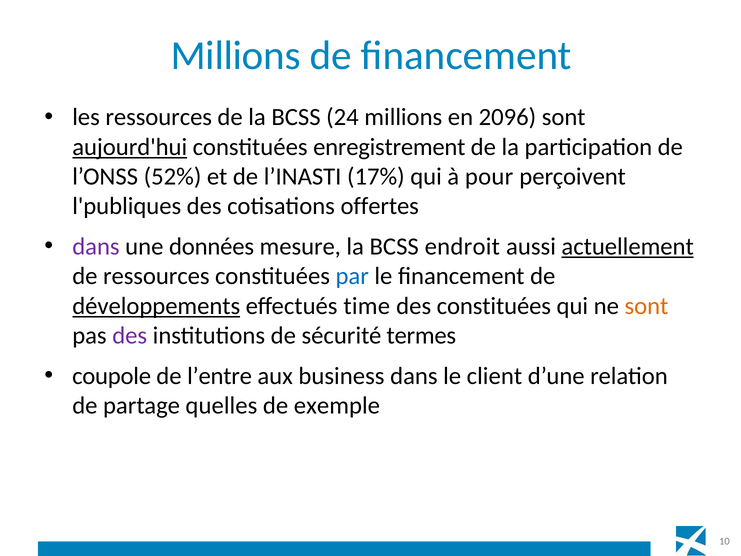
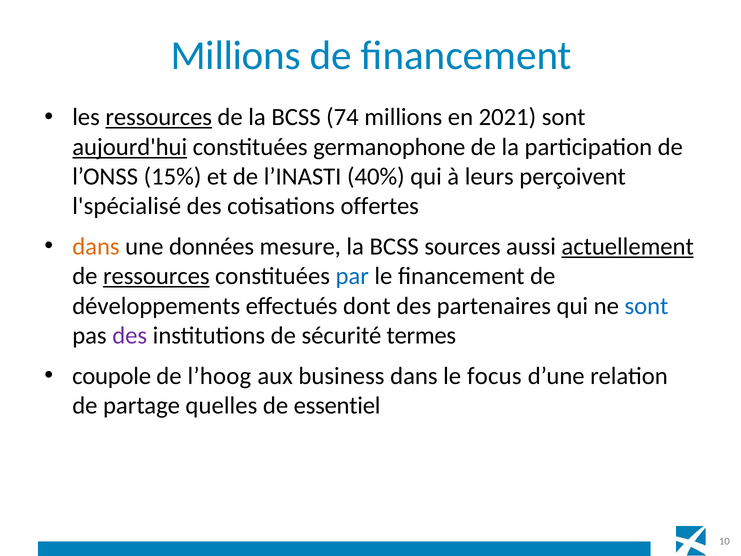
ressources underline: none -> present (159, 117)
24: 24 -> 74 (342, 117)
2096: 2096 -> 2021 (507, 117)
enregistrement: enregistrement -> germanophone (389, 147)
52%: 52% -> 15% (173, 177)
17%: 17% -> 40% (376, 177)
pour: pour -> leurs (489, 177)
l'publiques: l'publiques -> l'spécialisé (127, 206)
dans colour: purple -> orange (96, 246)
endroit: endroit -> sources (462, 246)
ressources underline: none -> present (156, 276)
développements underline: present -> none (156, 306)
time: time -> dont (367, 306)
des constituées: constituées -> partenaires (494, 306)
sont colour: orange -> blue (646, 306)
l’entre: l’entre -> l’hoog (219, 376)
client: client -> focus (494, 376)
exemple: exemple -> essentiel (337, 405)
